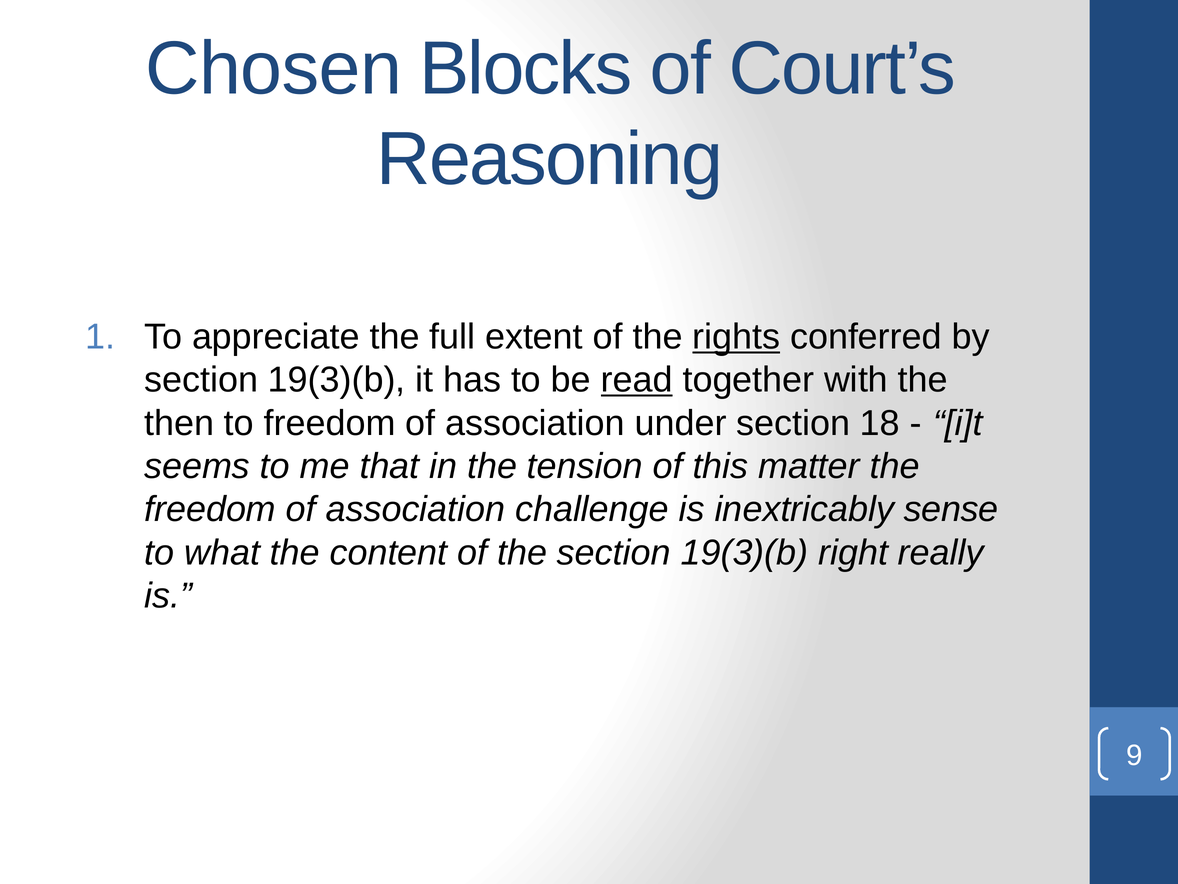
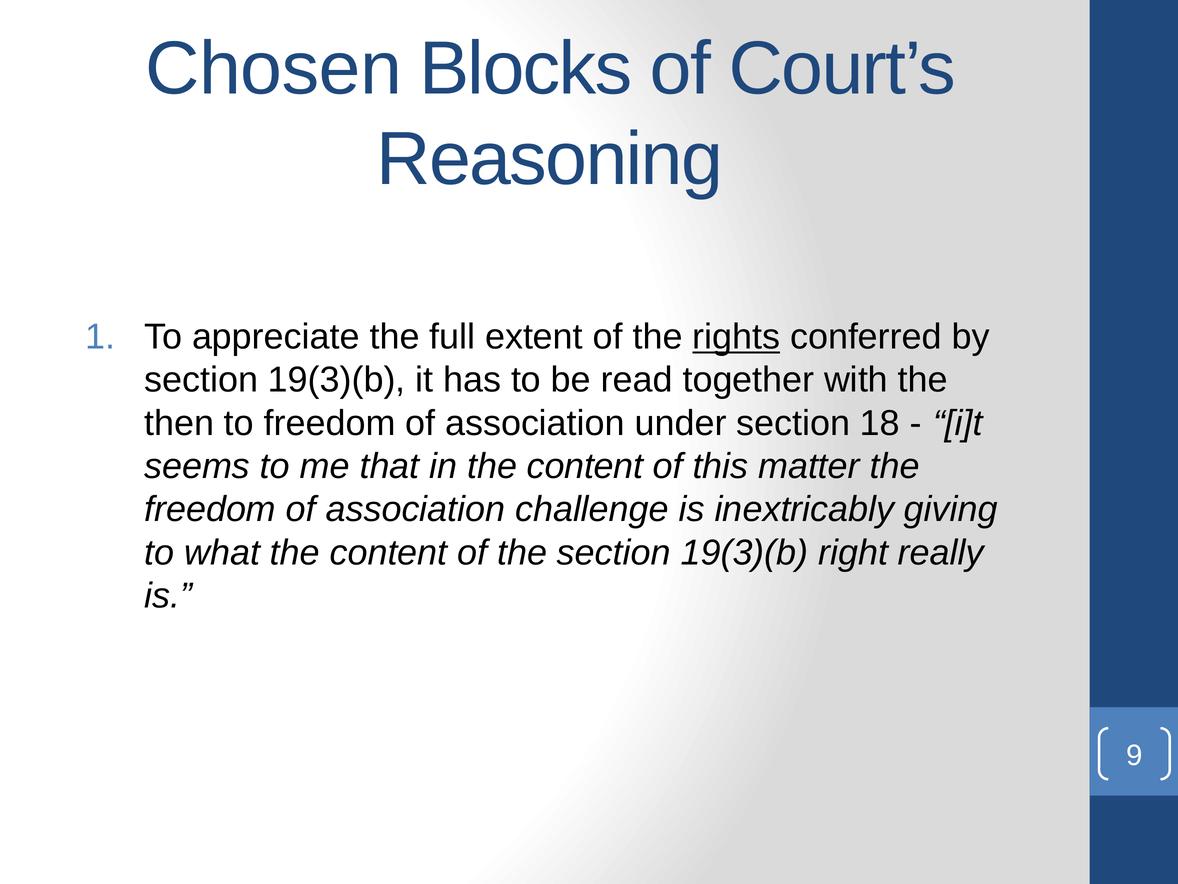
read underline: present -> none (637, 380)
in the tension: tension -> content (585, 466)
sense: sense -> giving (951, 509)
